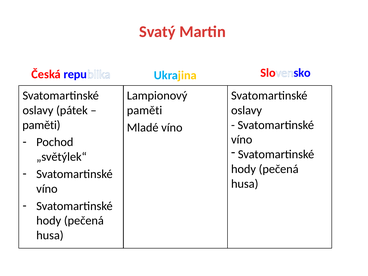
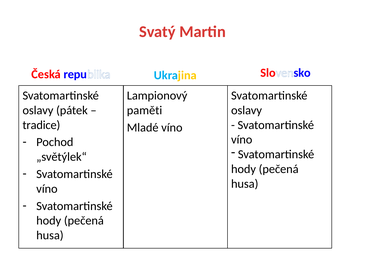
paměti: paměti -> tradice (41, 125)
